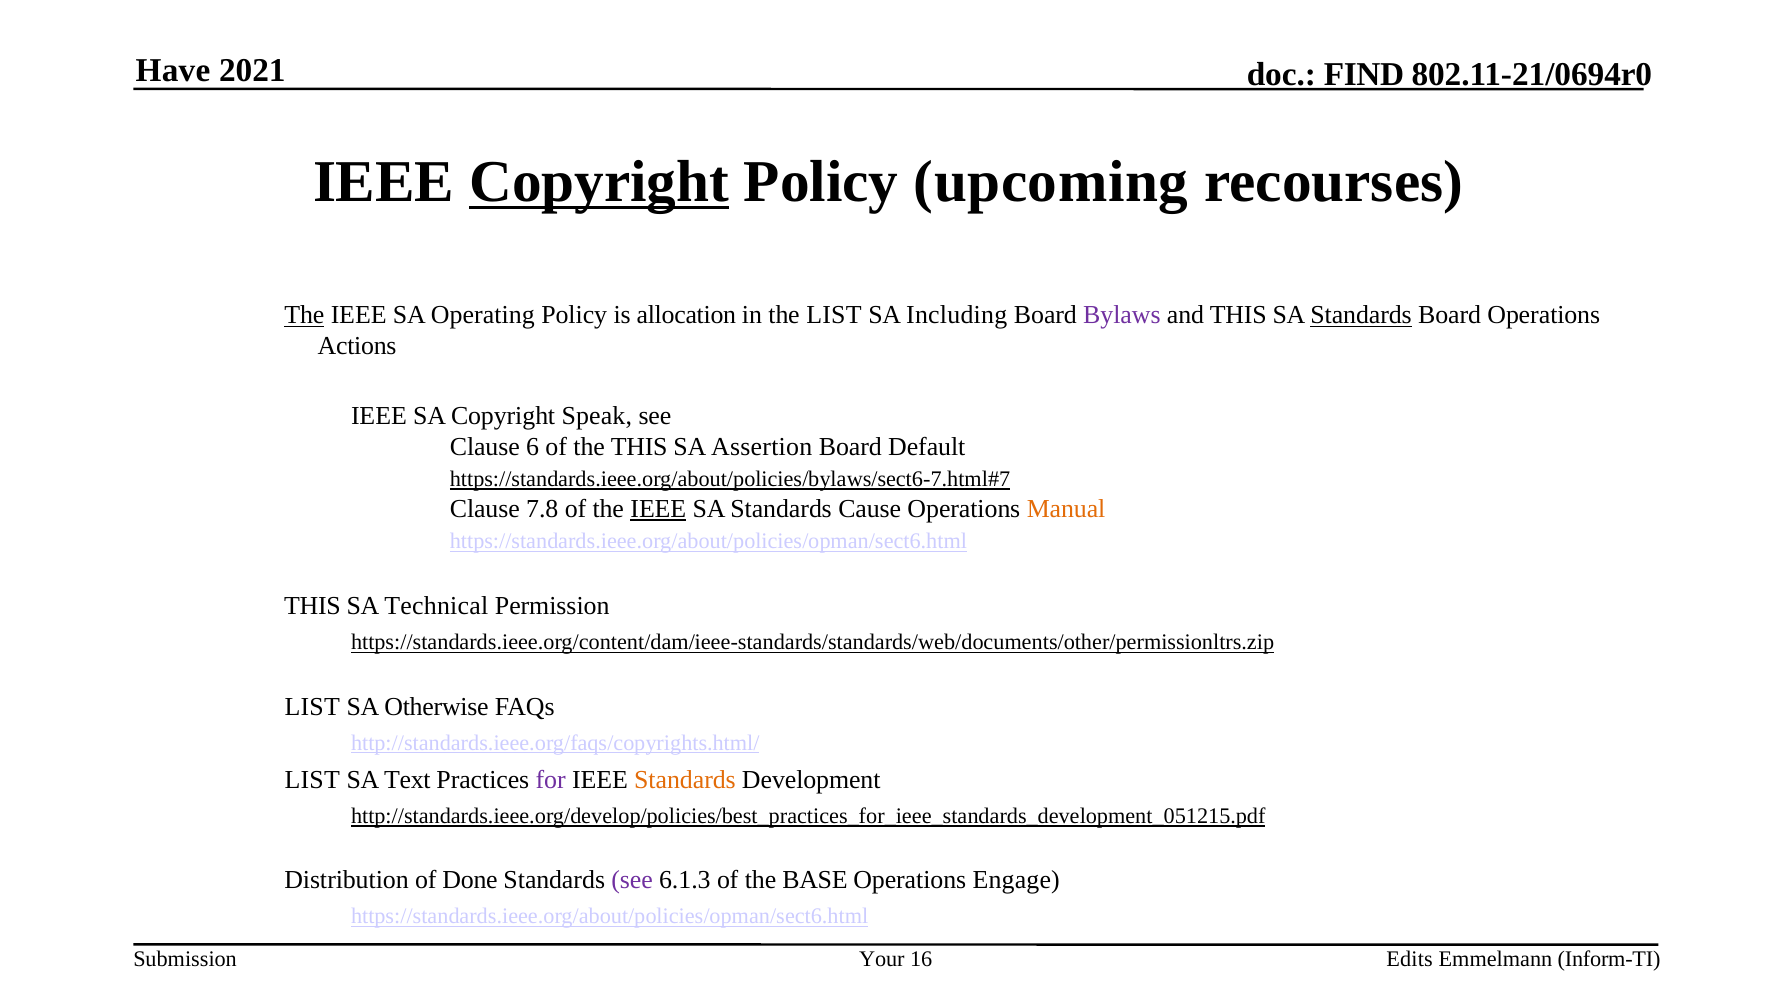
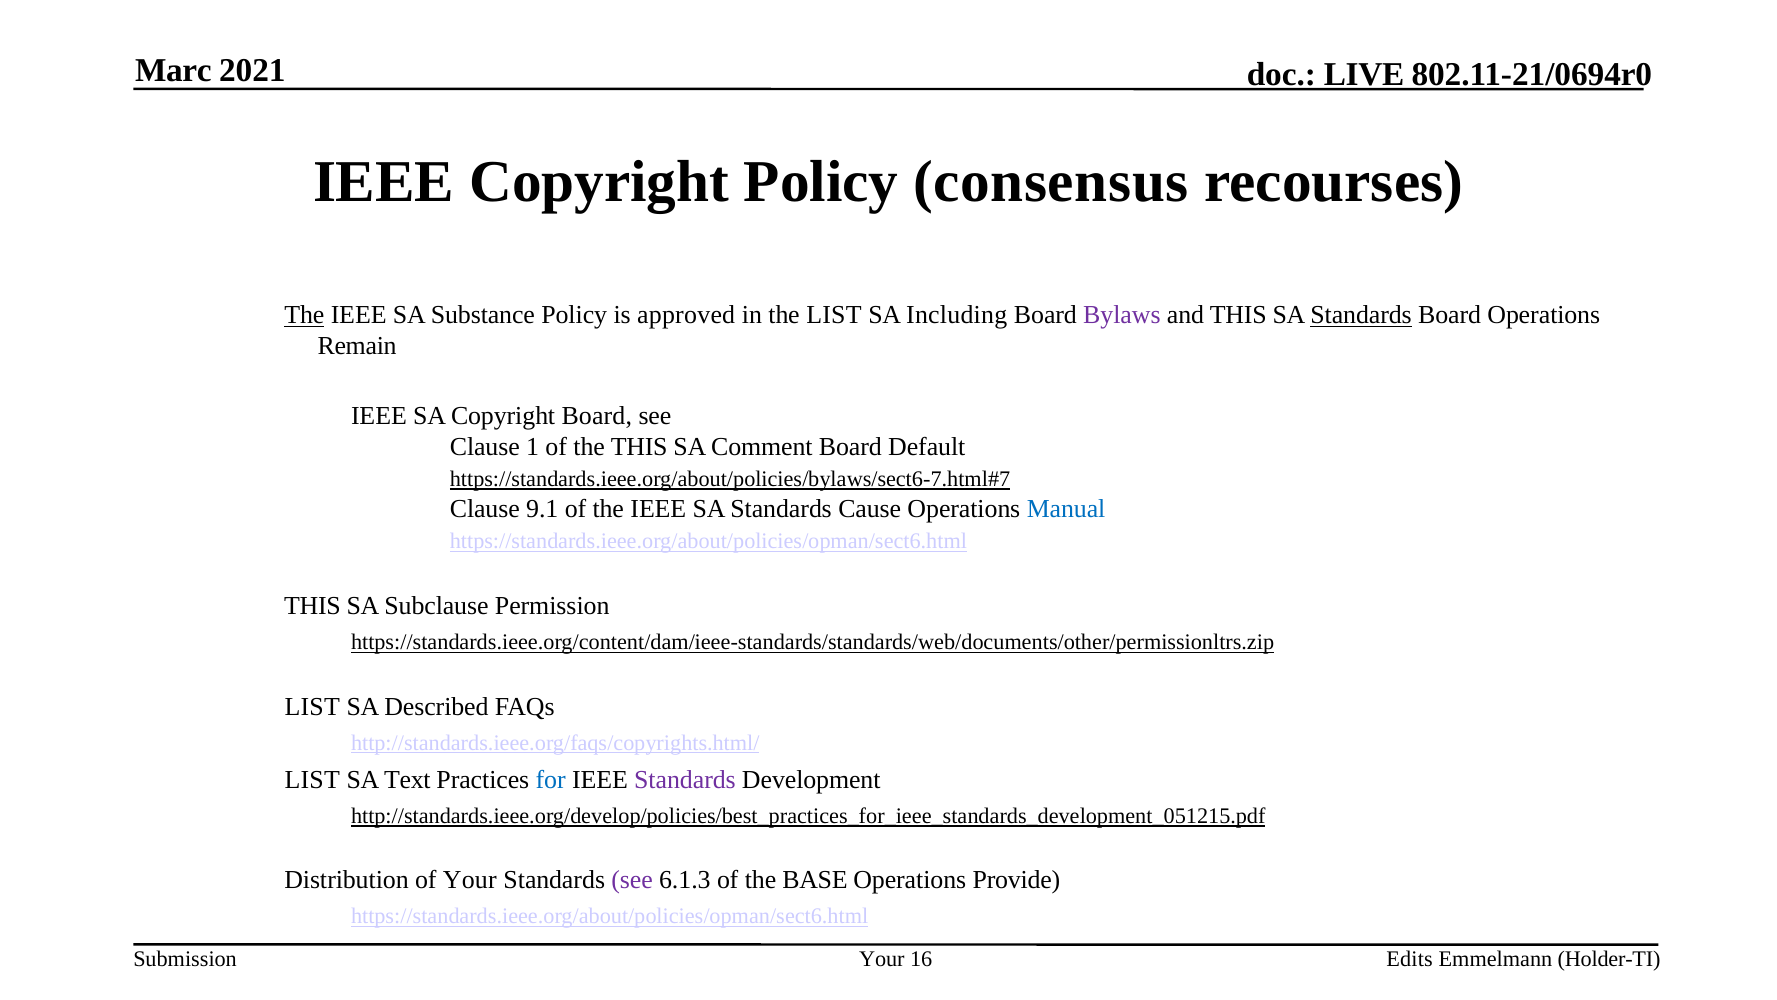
Have: Have -> Marc (173, 71)
FIND: FIND -> LIVE (1364, 74)
Copyright underline: present -> none (599, 182)
upcoming: upcoming -> consensus (1051, 182)
Operating: Operating -> Substance (483, 315)
allocation: allocation -> approved (686, 315)
Actions: Actions -> Remain (357, 346)
Copyright Speak: Speak -> Board (597, 416)
6: 6 -> 1 (533, 447)
Assertion: Assertion -> Comment (762, 447)
7.8: 7.8 -> 9.1 (542, 509)
IEEE underline: present -> none (658, 509)
Manual colour: orange -> blue (1066, 509)
Technical: Technical -> Subclause (436, 606)
Otherwise: Otherwise -> Described (436, 706)
for colour: purple -> blue (551, 780)
Standards colour: orange -> purple (685, 780)
of Done: Done -> Your (470, 880)
Engage: Engage -> Provide (1016, 880)
Inform-TI: Inform-TI -> Holder-TI (1609, 959)
